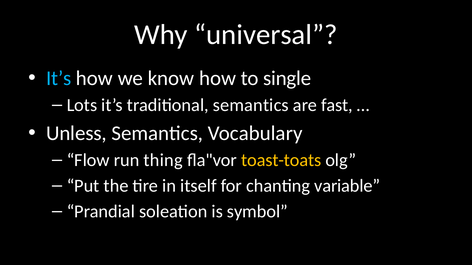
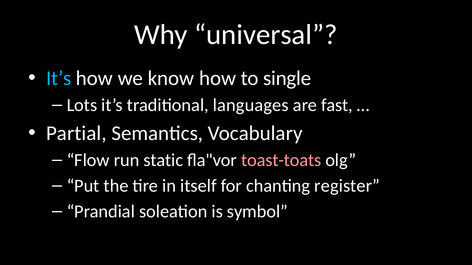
traditional semantics: semantics -> languages (251, 105)
Unless: Unless -> Partial (76, 133)
thing: thing -> static (163, 161)
toast-toats colour: yellow -> pink (281, 161)
variable: variable -> register (347, 186)
